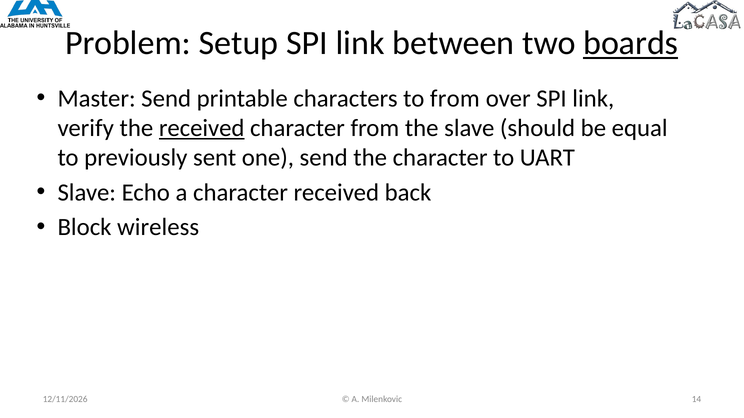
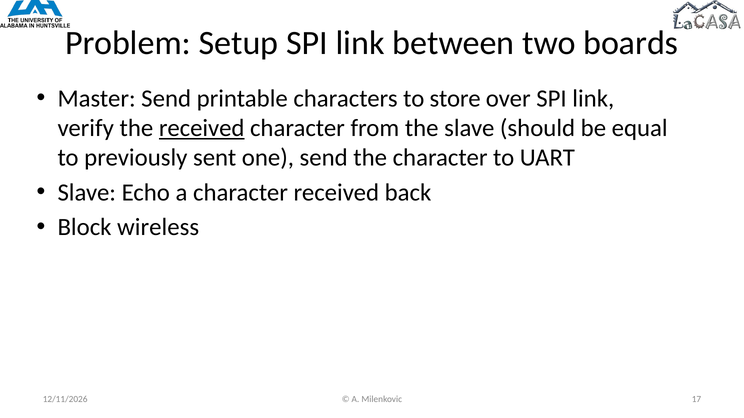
boards underline: present -> none (631, 43)
to from: from -> store (455, 98)
14: 14 -> 17 (696, 400)
